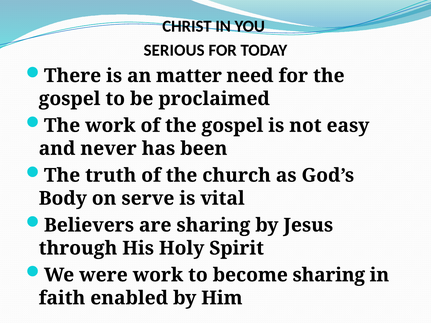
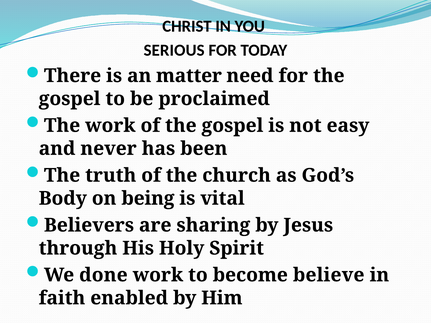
serve: serve -> being (148, 199)
were: were -> done (103, 275)
become sharing: sharing -> believe (329, 275)
